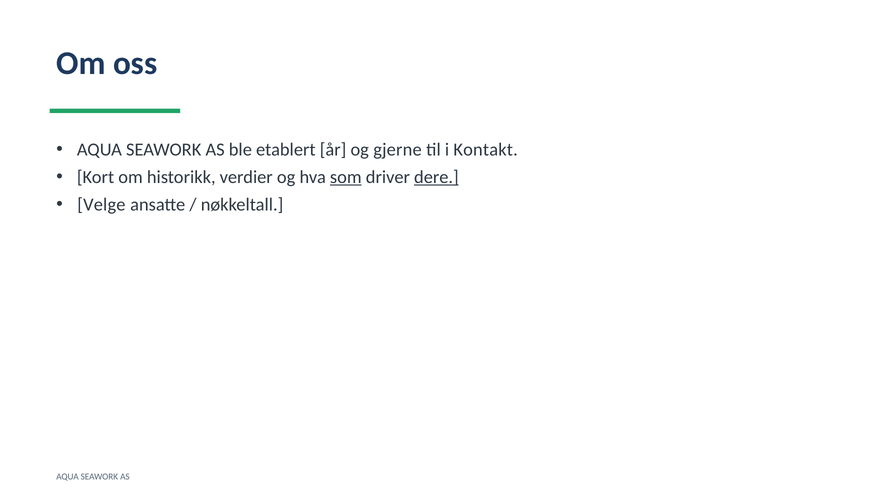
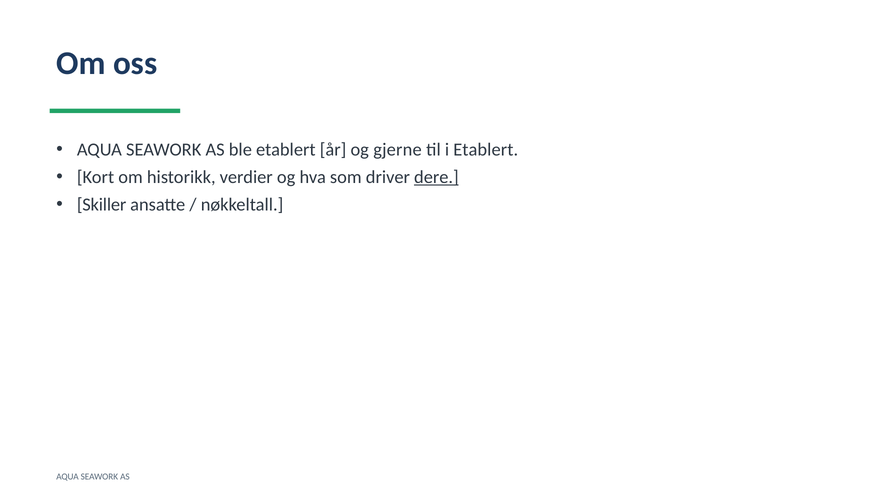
i Kontakt: Kontakt -> Etablert (486, 150)
som underline: present -> none (346, 177)
Velge: Velge -> Skiller (102, 205)
